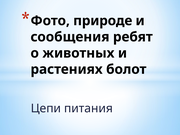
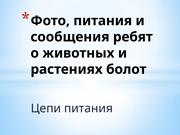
Фото природе: природе -> питания (103, 21)
